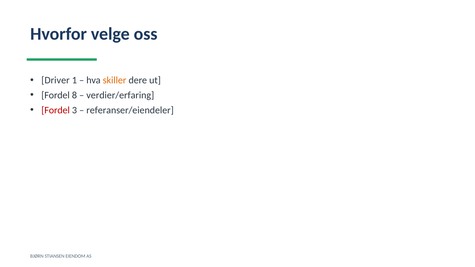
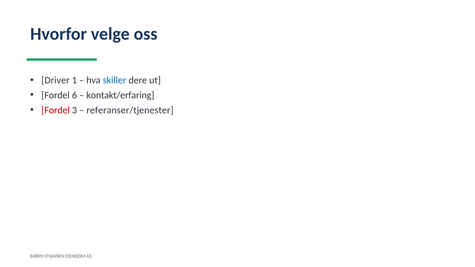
skiller colour: orange -> blue (115, 80)
8: 8 -> 6 (74, 95)
verdier/erfaring: verdier/erfaring -> kontakt/erfaring (120, 95)
referanser/eiendeler: referanser/eiendeler -> referanser/tjenester (130, 110)
